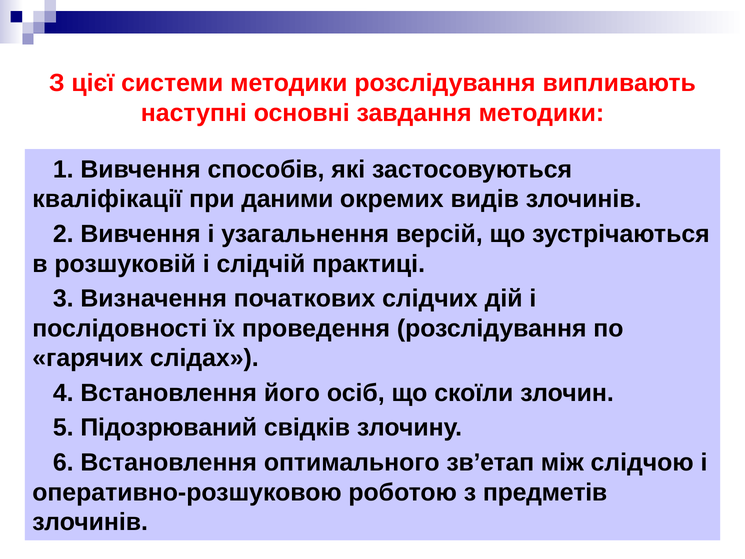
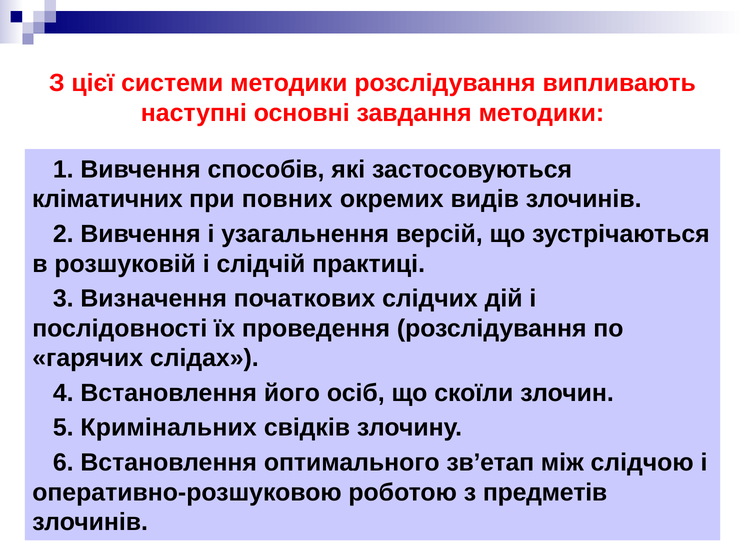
кваліфікації: кваліфікації -> кліматичних (107, 199)
даними: даними -> повних (287, 199)
Підозрюваний: Підозрюваний -> Кримінальних (169, 428)
